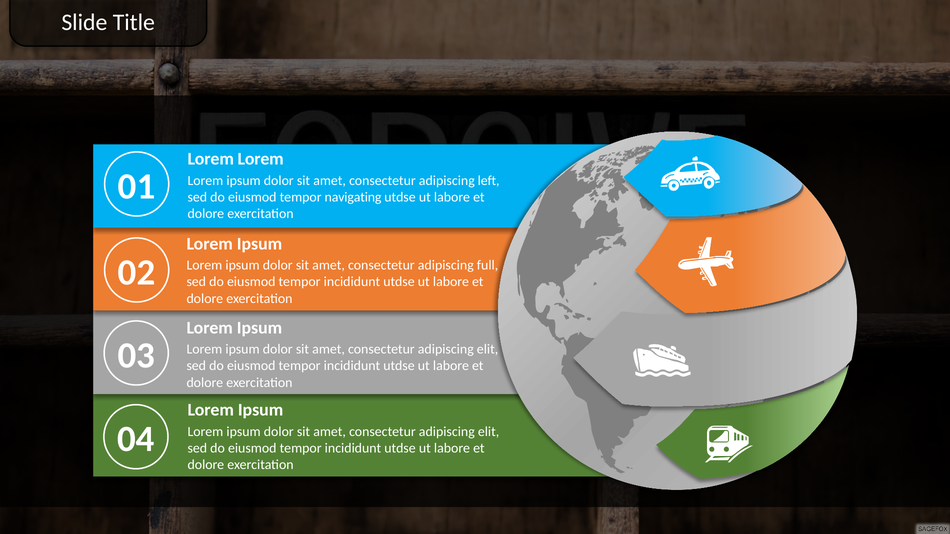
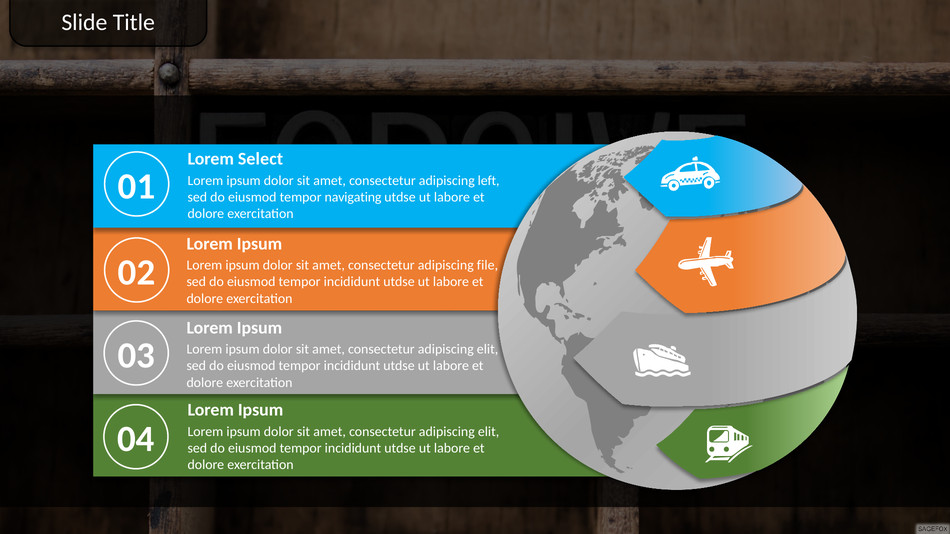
Lorem: Lorem -> Select (260, 159)
full: full -> file (487, 265)
